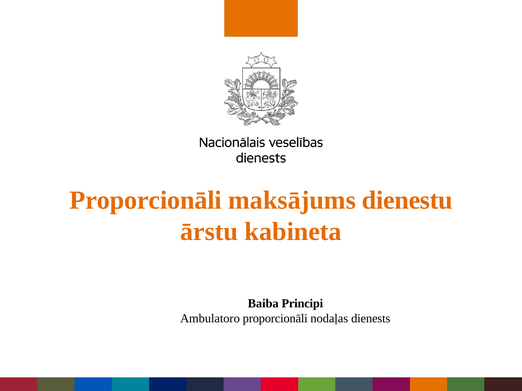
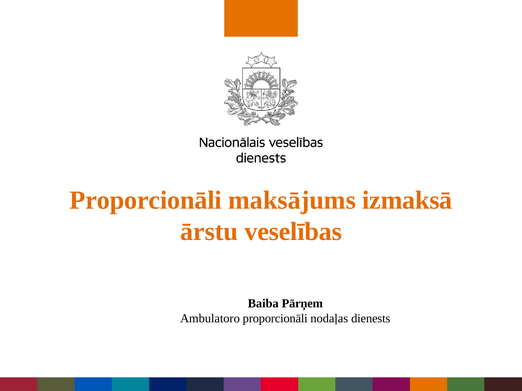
dienestu: dienestu -> izmaksā (407, 200)
kabineta: kabineta -> veselības (293, 232)
Principi: Principi -> Pārņem (302, 304)
